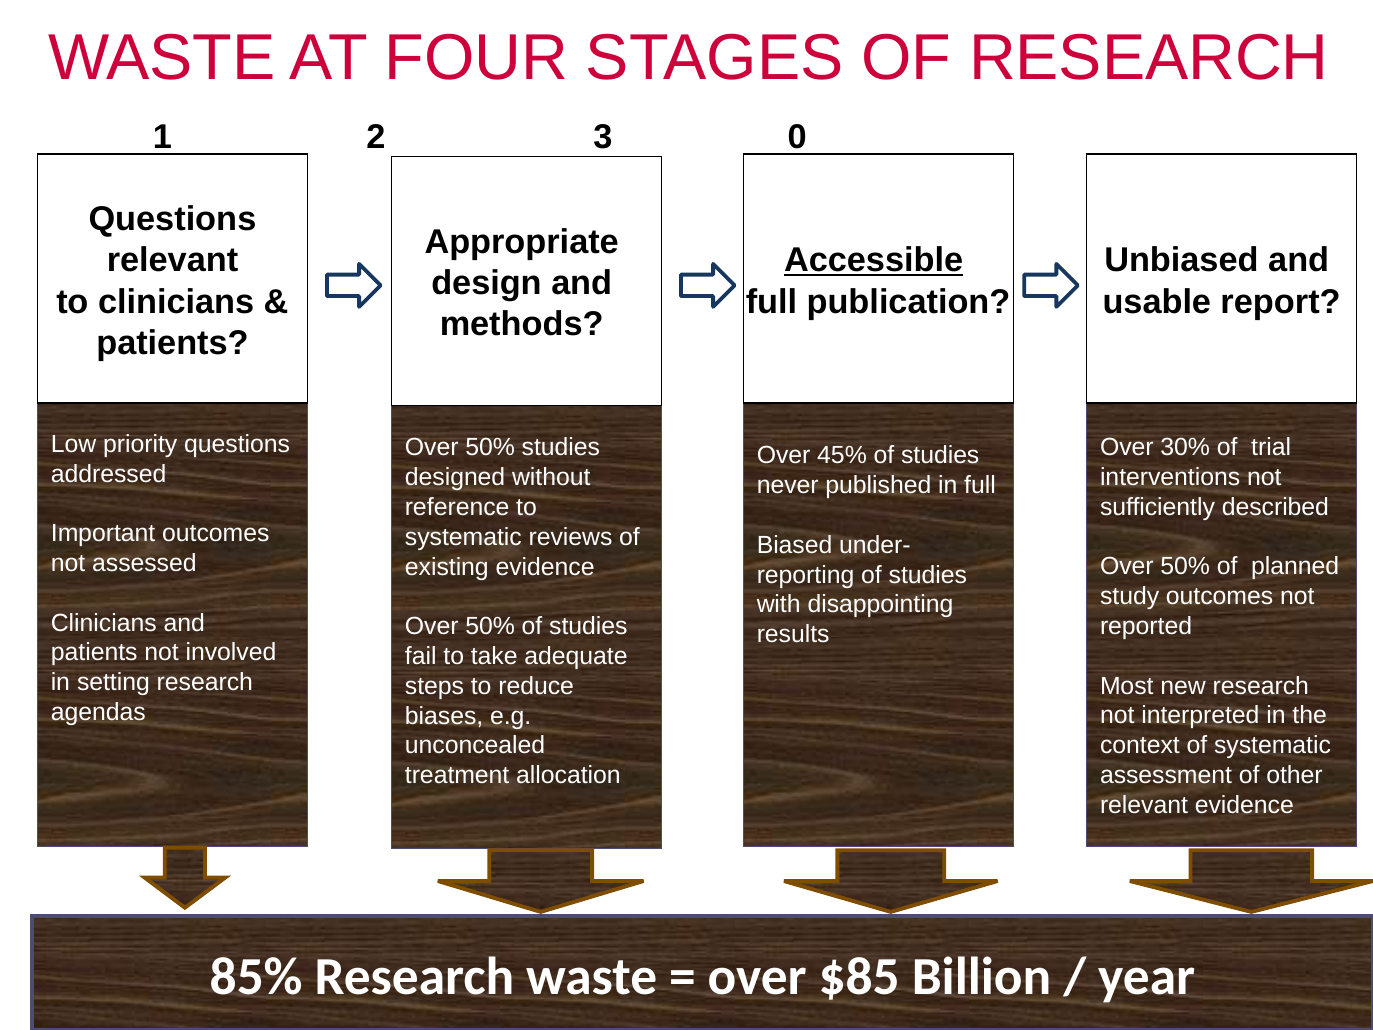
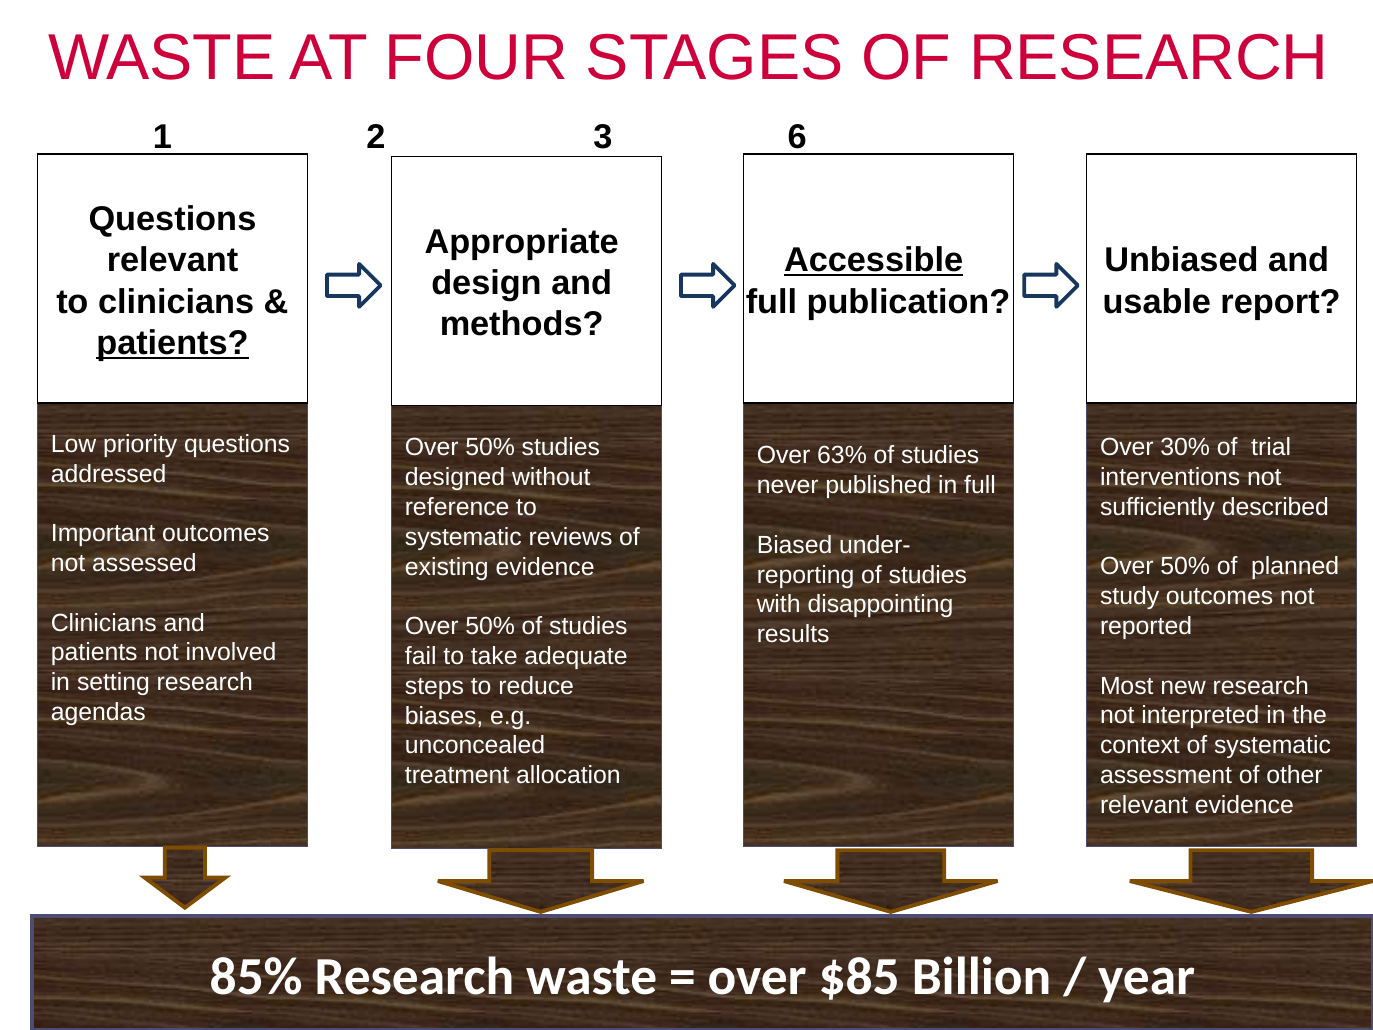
0: 0 -> 6 (797, 137)
patients underline: none -> present (172, 343)
45%: 45% -> 63% (842, 456)
